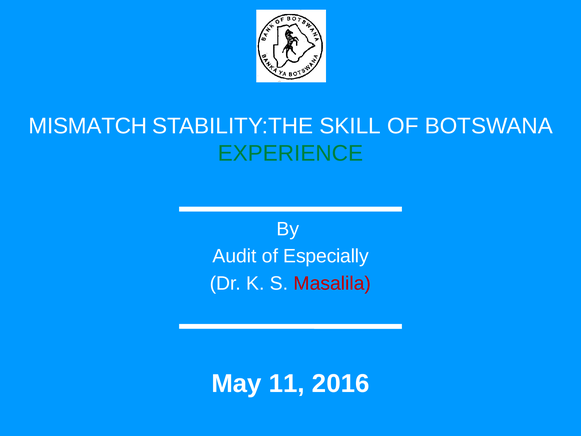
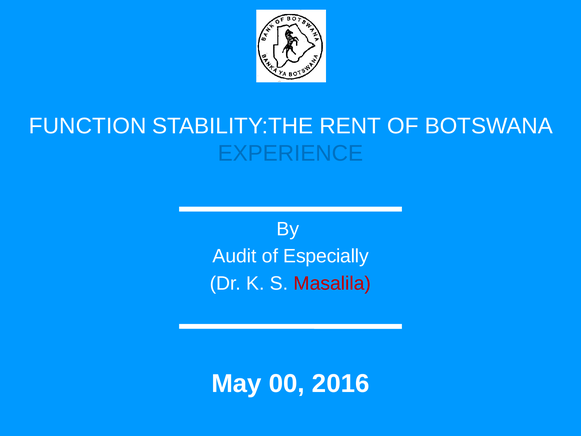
MISMATCH: MISMATCH -> FUNCTION (88, 126)
SKILL: SKILL -> RENT (350, 126)
EXPERIENCE colour: green -> blue (291, 153)
11: 11 -> 00 (287, 383)
